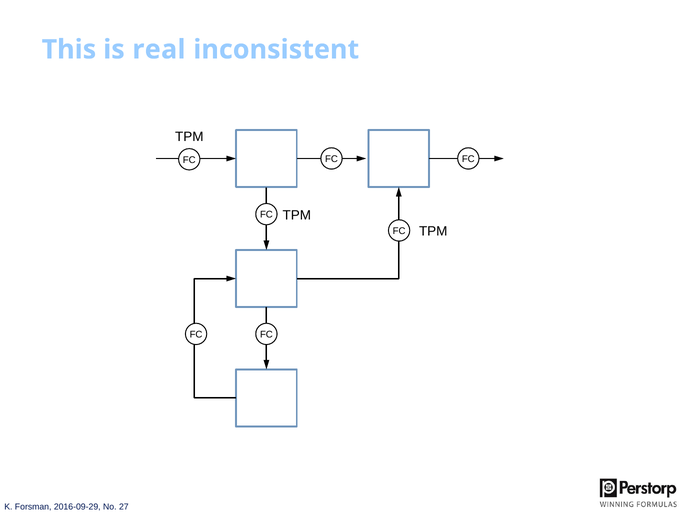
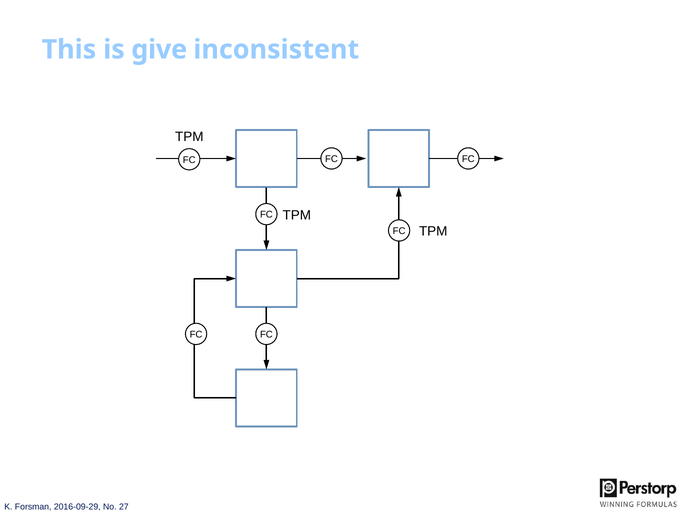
real: real -> give (159, 50)
